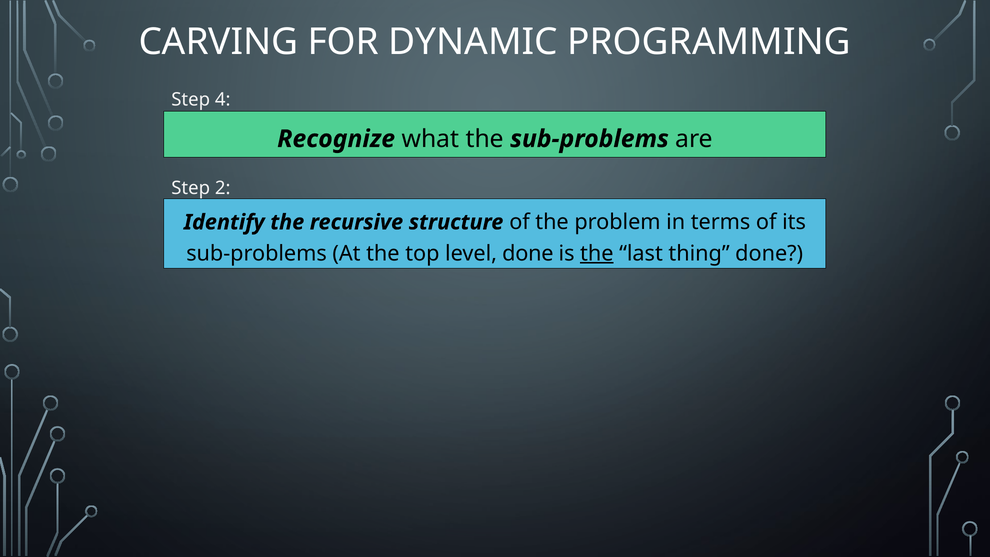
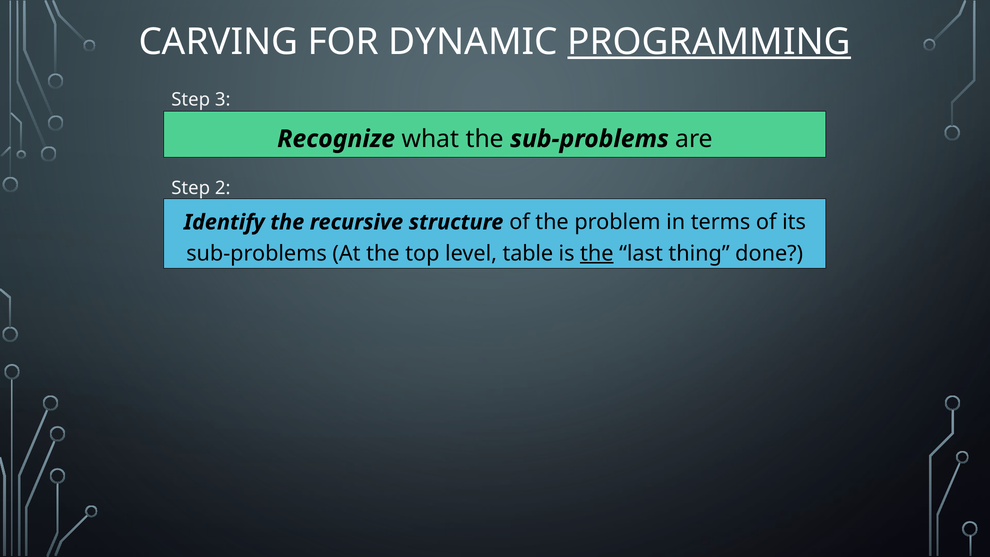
PROGRAMMING underline: none -> present (709, 42)
4: 4 -> 3 (223, 100)
level done: done -> table (528, 253)
